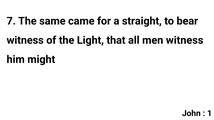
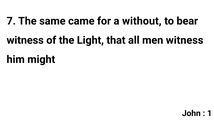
straight: straight -> without (142, 21)
